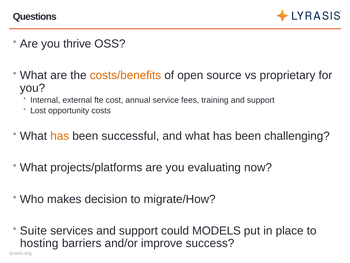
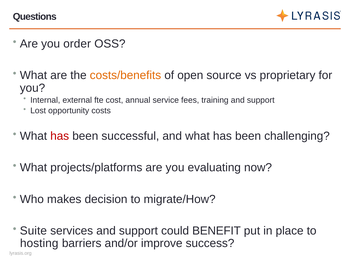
thrive: thrive -> order (77, 44)
has colour: orange -> red (60, 136)
MODELS: MODELS -> BENEFIT (216, 230)
